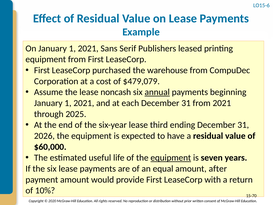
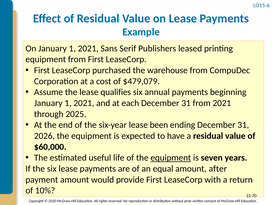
noncash: noncash -> qualifies (116, 92)
annual underline: present -> none (157, 92)
third: third -> been (159, 125)
